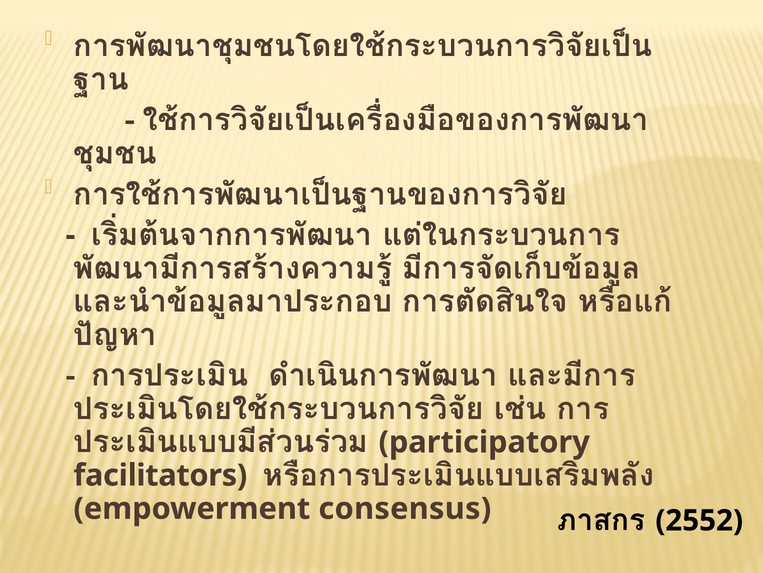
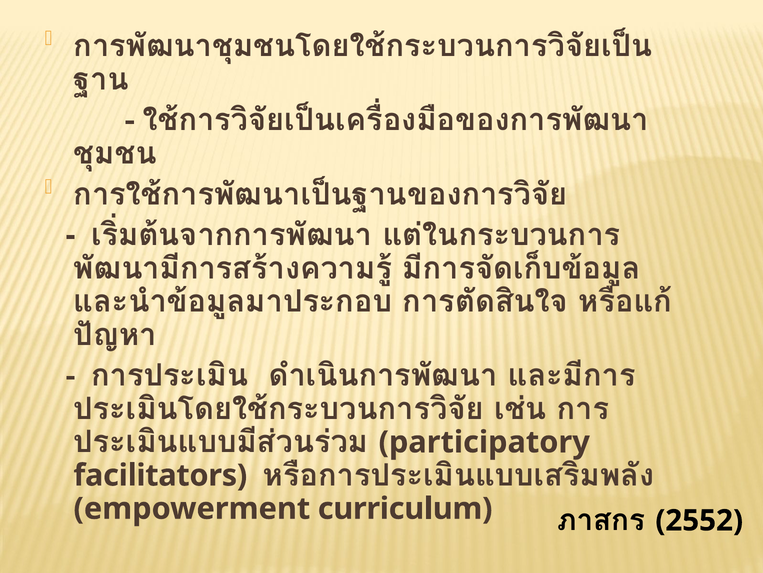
consensus: consensus -> curriculum (405, 508)
